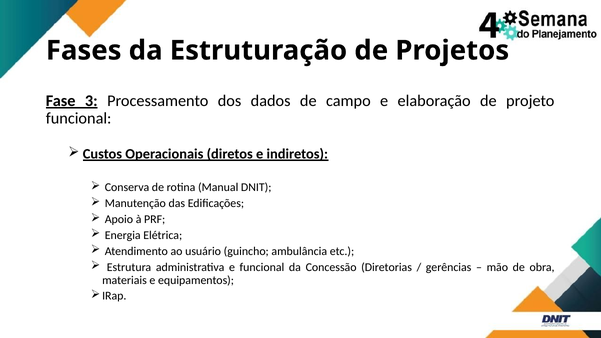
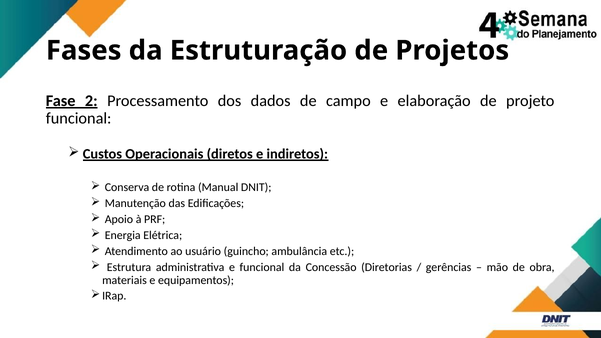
3: 3 -> 2 (91, 101)
